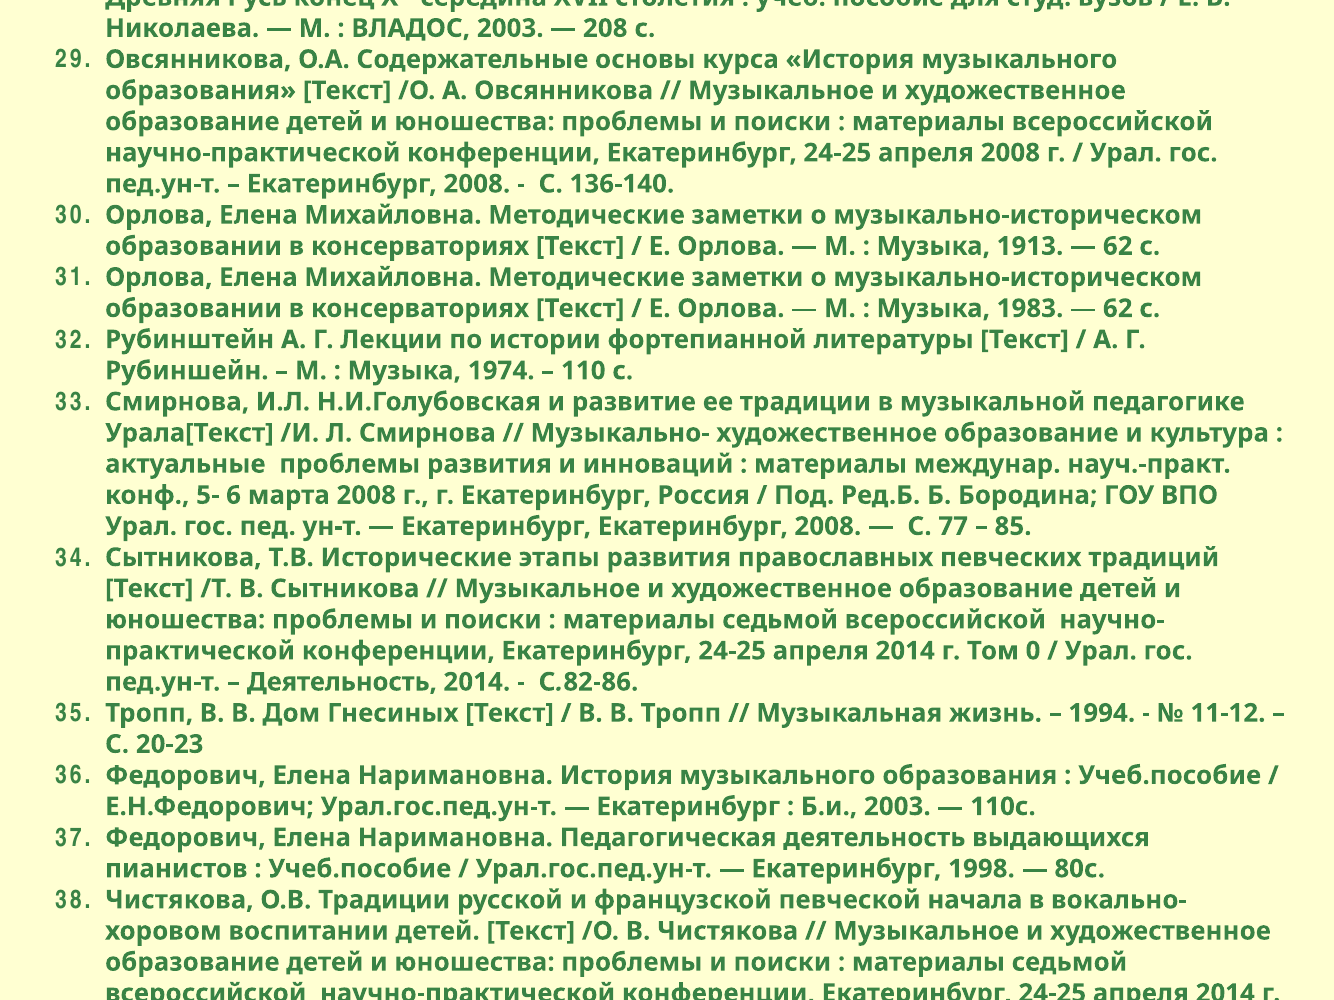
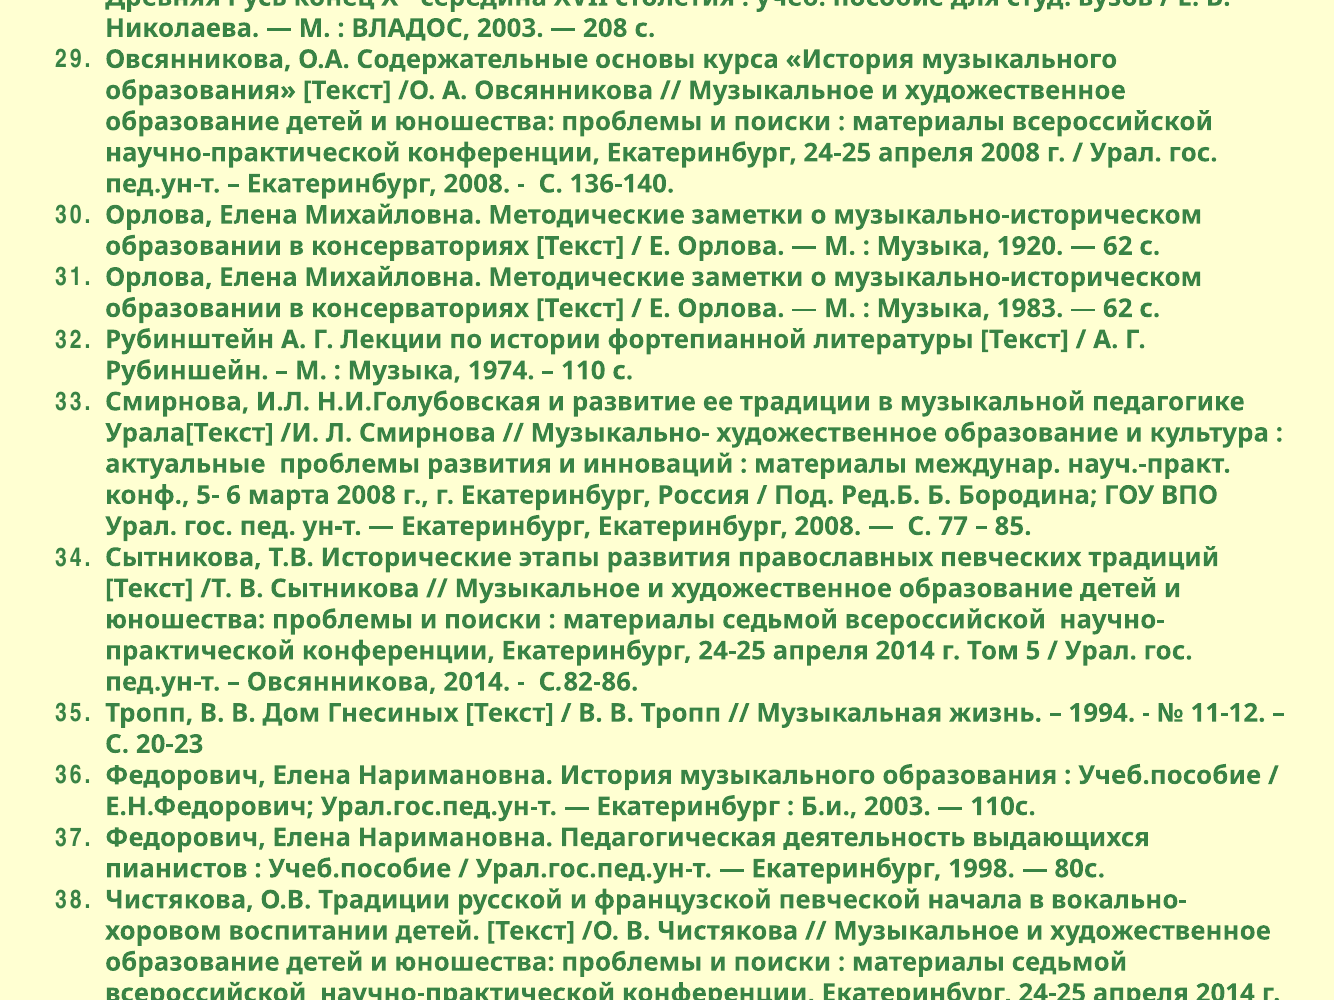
1913: 1913 -> 1920 (1030, 246)
0: 0 -> 5 (1033, 651)
Деятельность: Деятельность -> Овсянникова (342, 682)
